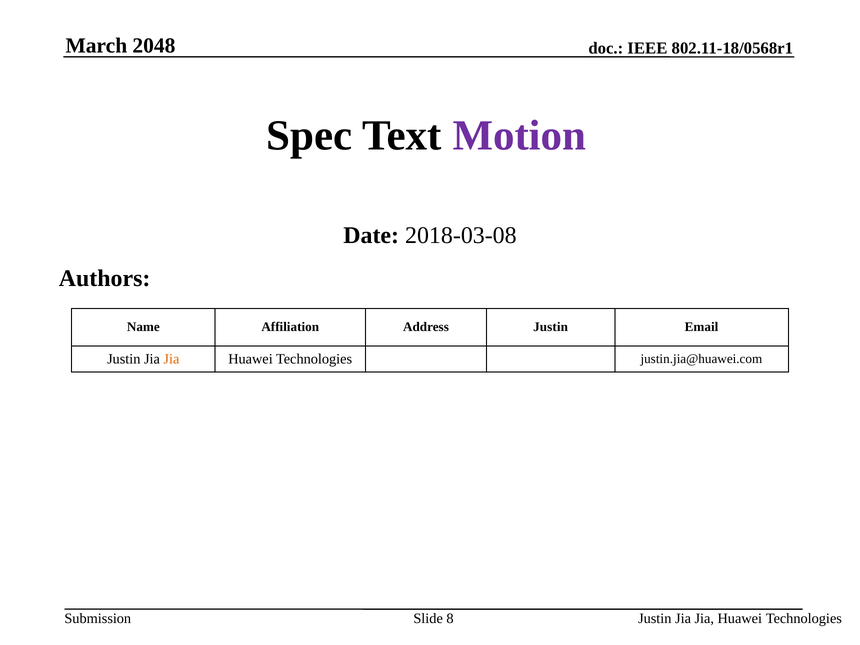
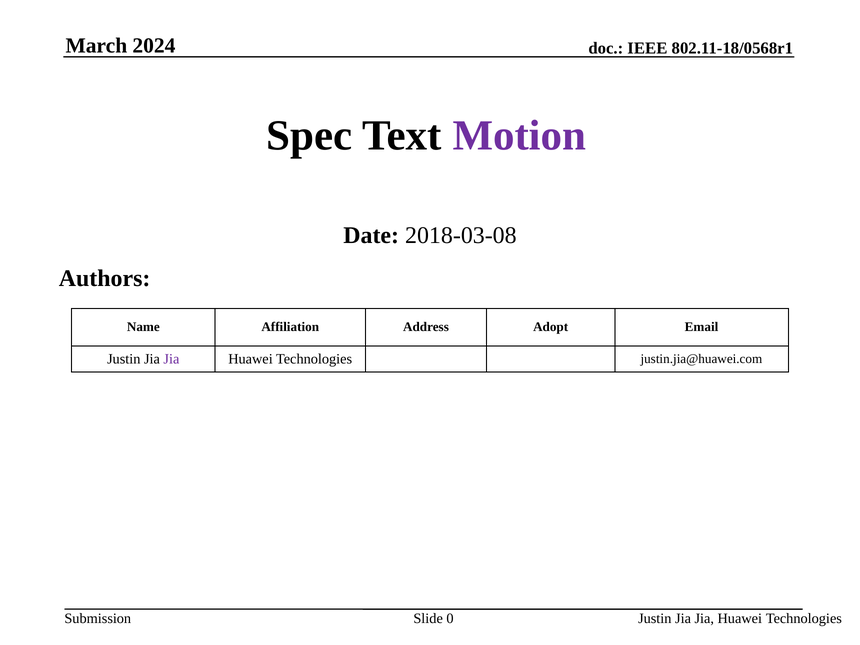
2048: 2048 -> 2024 (154, 46)
Address Justin: Justin -> Adopt (551, 327)
Jia colour: orange -> purple (171, 359)
8: 8 -> 0 (450, 619)
